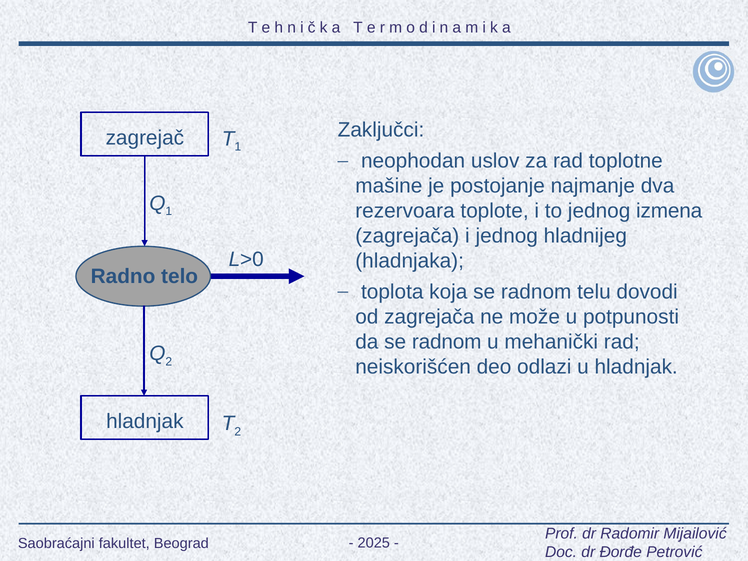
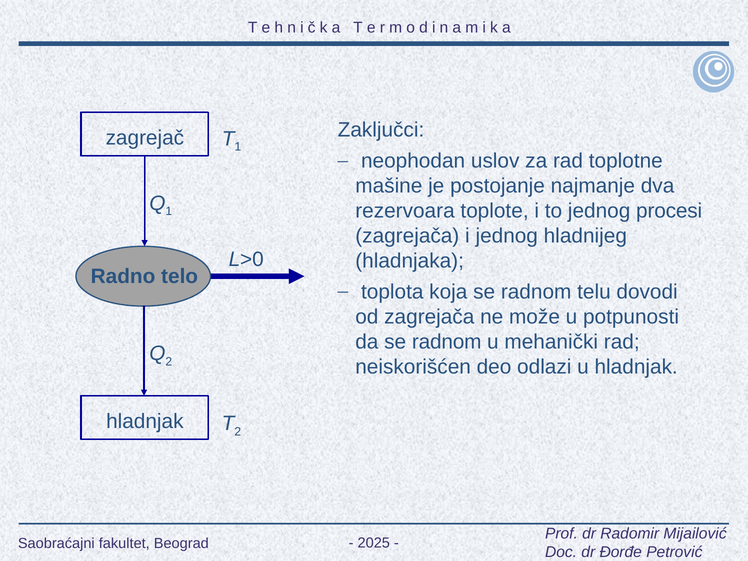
izmena: izmena -> procesi (669, 211)
